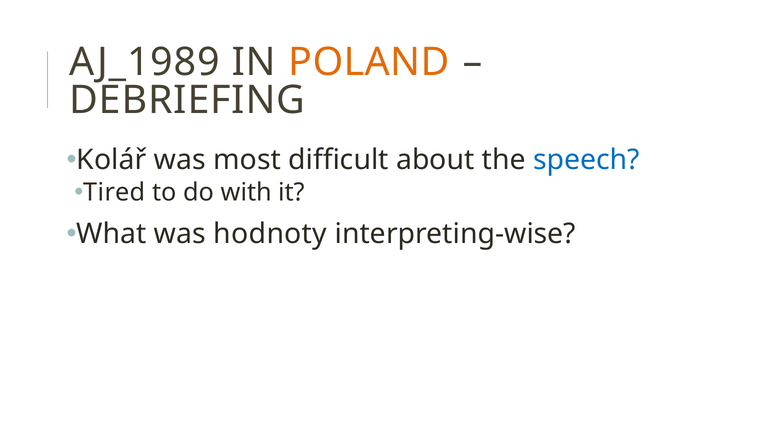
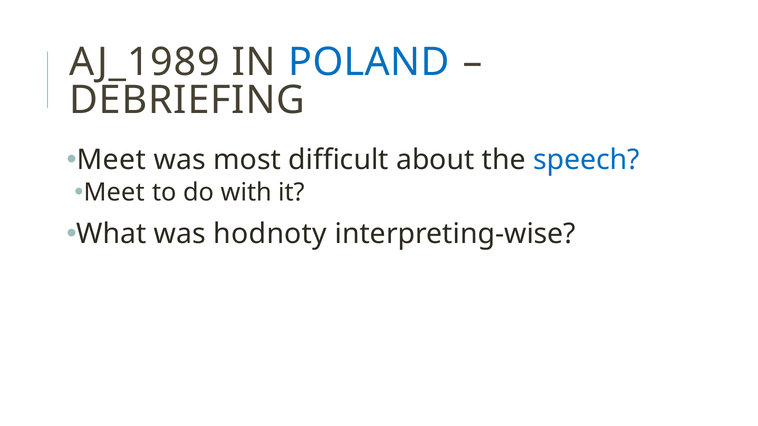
POLAND colour: orange -> blue (369, 62)
Kolář: Kolář -> Meet (111, 160)
Tired: Tired -> Meet (114, 192)
